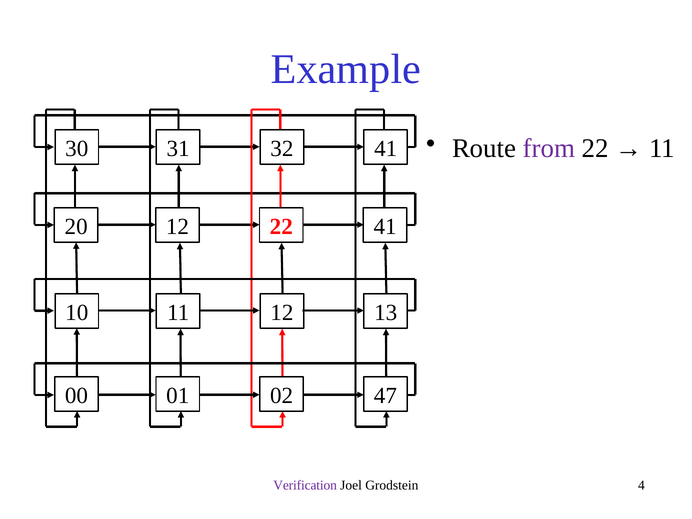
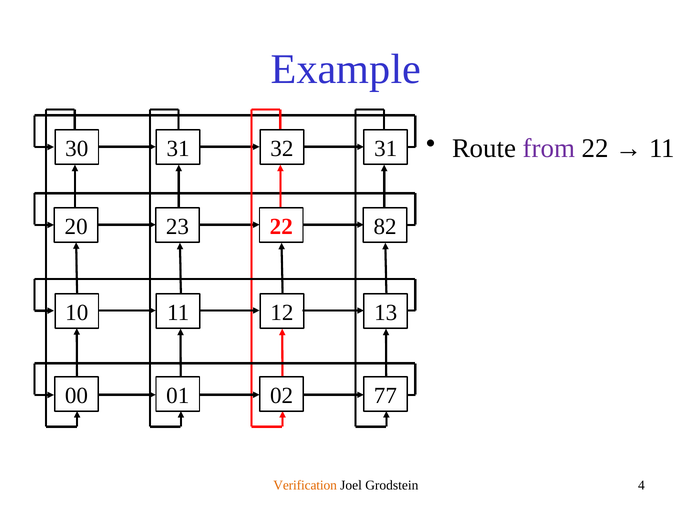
32 41: 41 -> 31 (386, 149)
20 12: 12 -> 23 (177, 227)
22 41: 41 -> 82 (385, 227)
47: 47 -> 77 (385, 396)
Verification colour: purple -> orange (305, 485)
